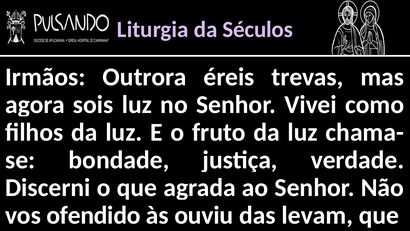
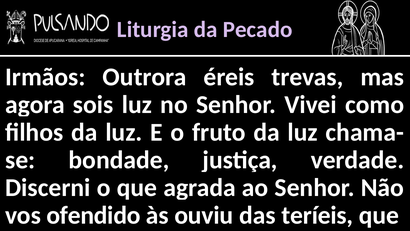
Séculos: Séculos -> Pecado (258, 29)
levam: levam -> teríeis (317, 215)
